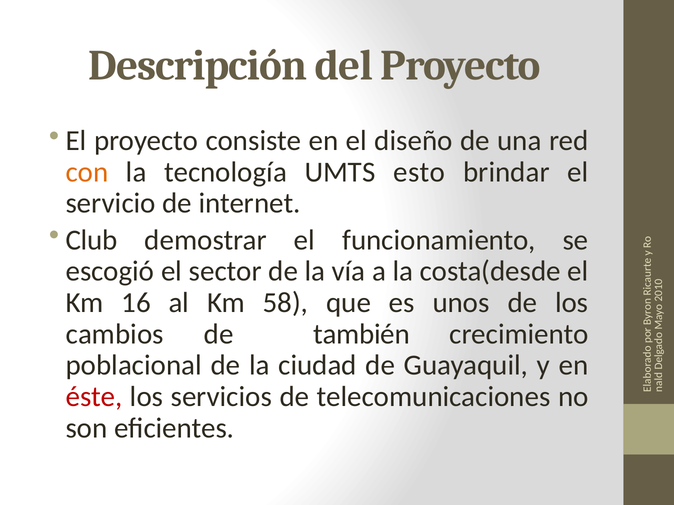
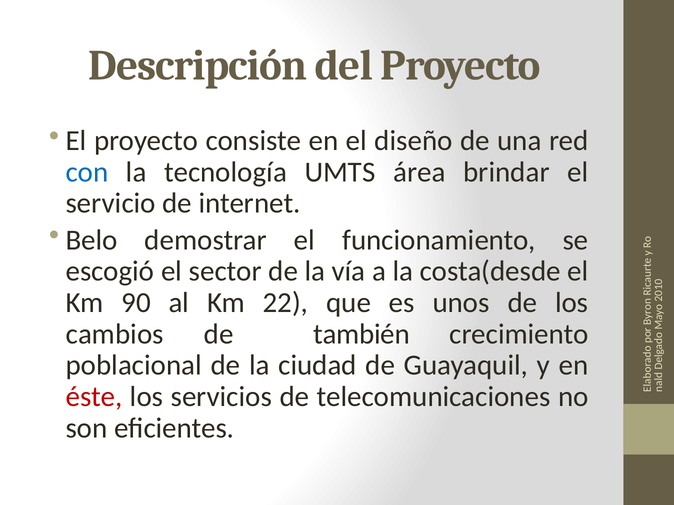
con colour: orange -> blue (87, 172)
esto: esto -> área (419, 172)
Club: Club -> Belo (92, 240)
16: 16 -> 90 (136, 303)
58: 58 -> 22 (285, 303)
